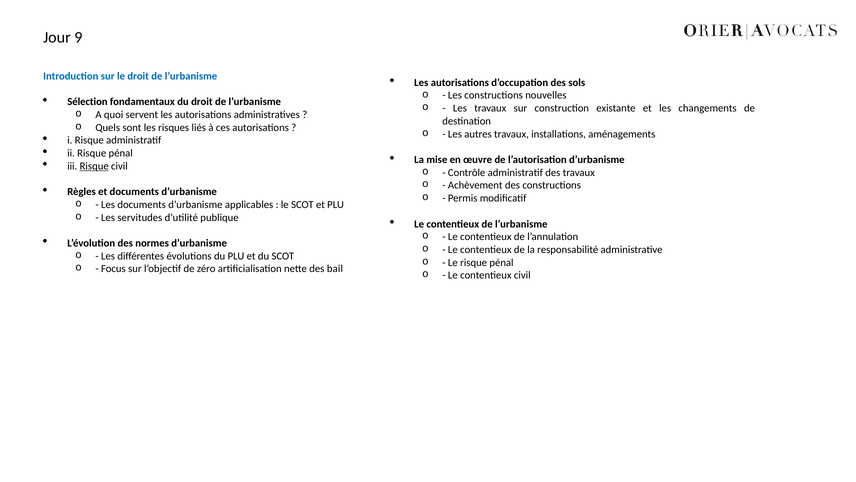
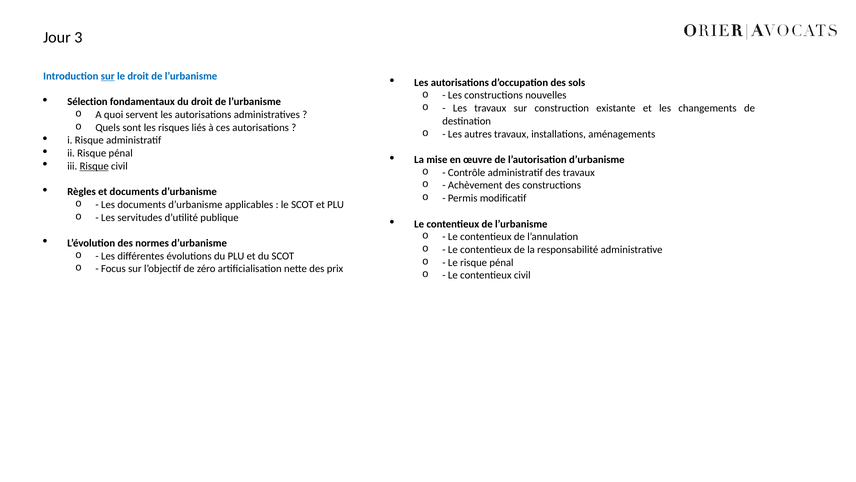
9: 9 -> 3 (78, 37)
sur underline: none -> present (108, 76)
bail: bail -> prix (335, 269)
